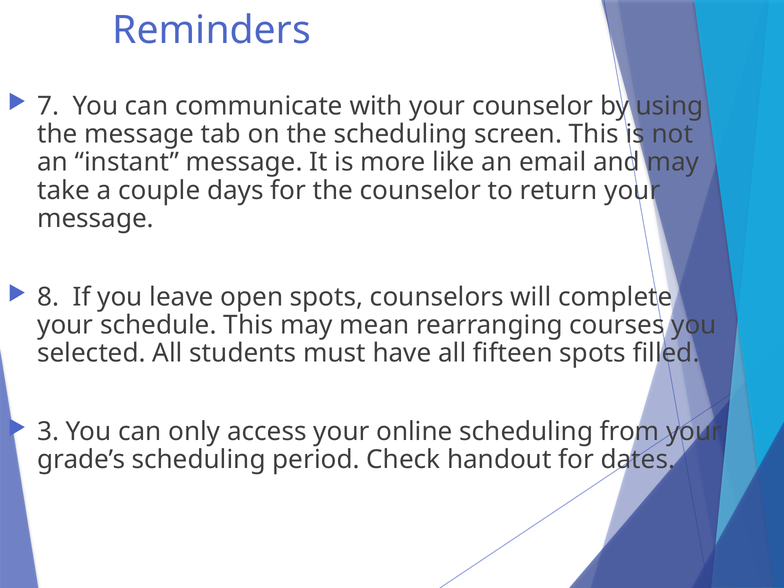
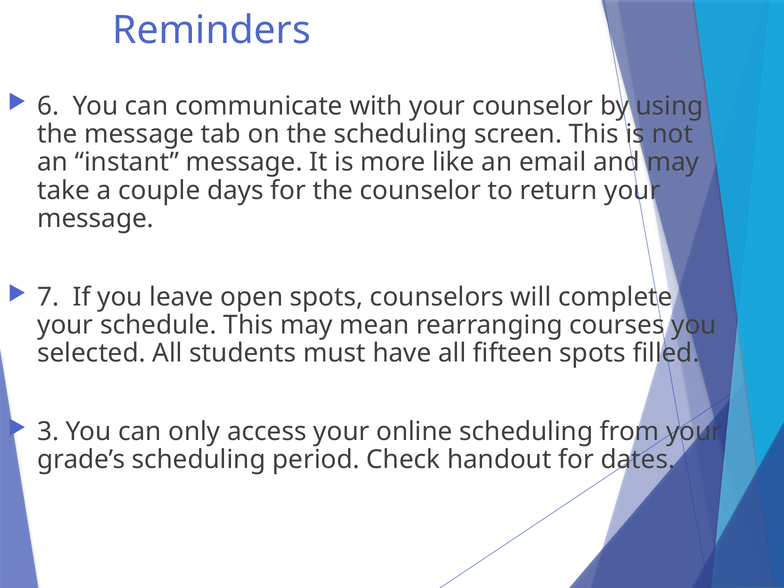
7: 7 -> 6 (48, 106)
8: 8 -> 7 (48, 297)
